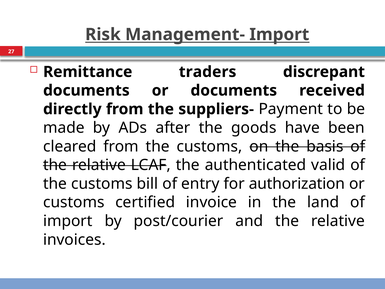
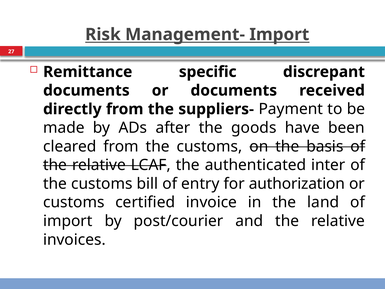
traders: traders -> specific (208, 72)
valid: valid -> inter (328, 165)
